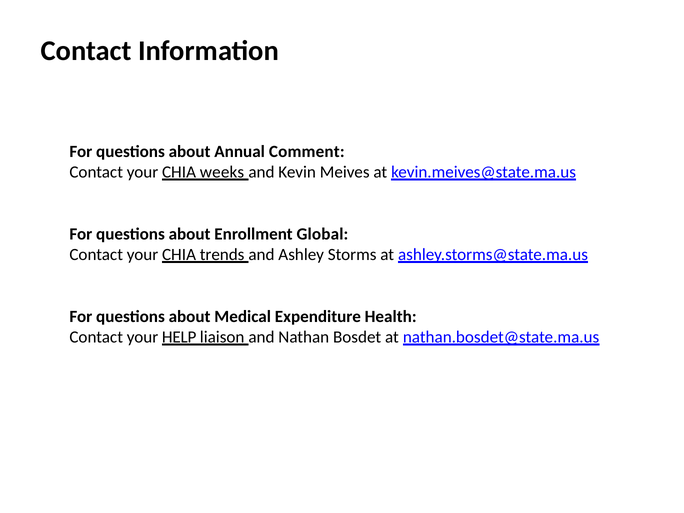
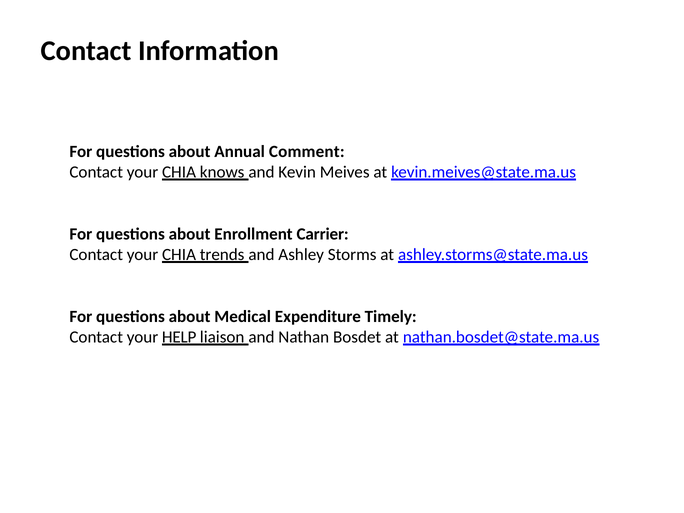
weeks: weeks -> knows (222, 172)
Global: Global -> Carrier (323, 234)
Health: Health -> Timely (391, 316)
